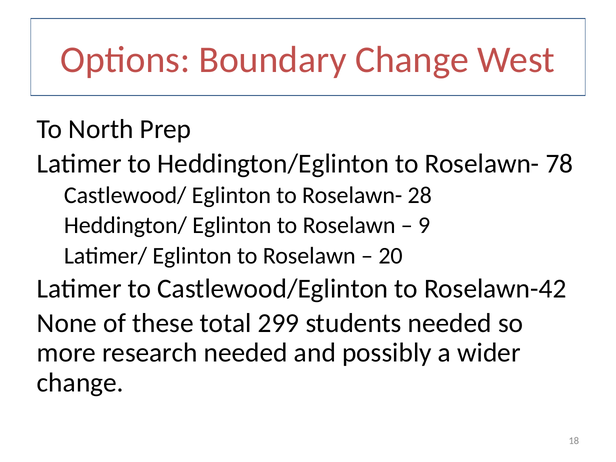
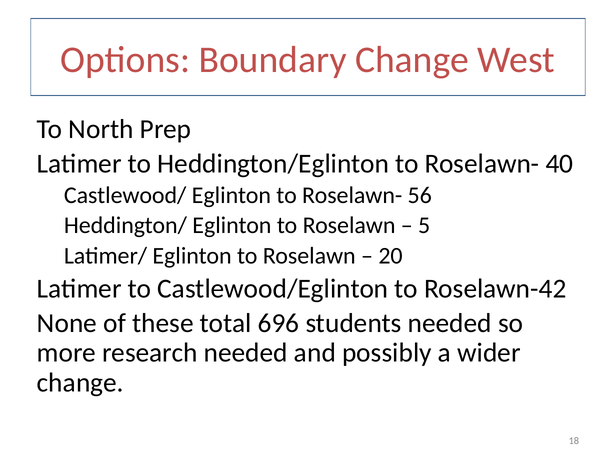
78: 78 -> 40 (559, 164)
28: 28 -> 56 (420, 195)
9: 9 -> 5 (424, 226)
299: 299 -> 696 (279, 323)
